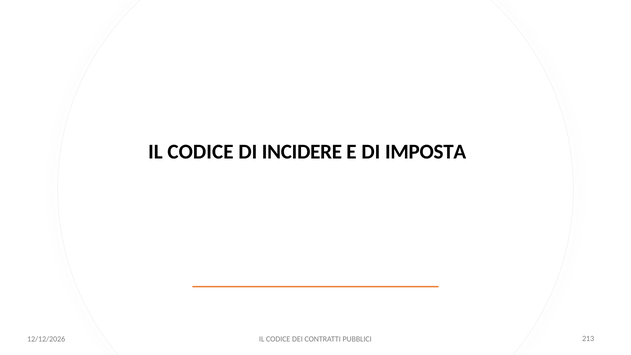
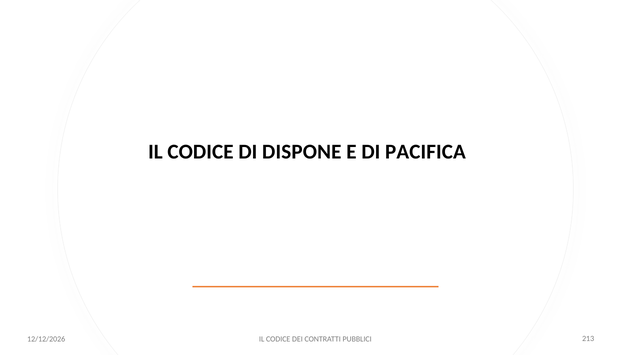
INCIDERE: INCIDERE -> DISPONE (302, 152)
IMPOSTA: IMPOSTA -> PACIFICA (425, 152)
